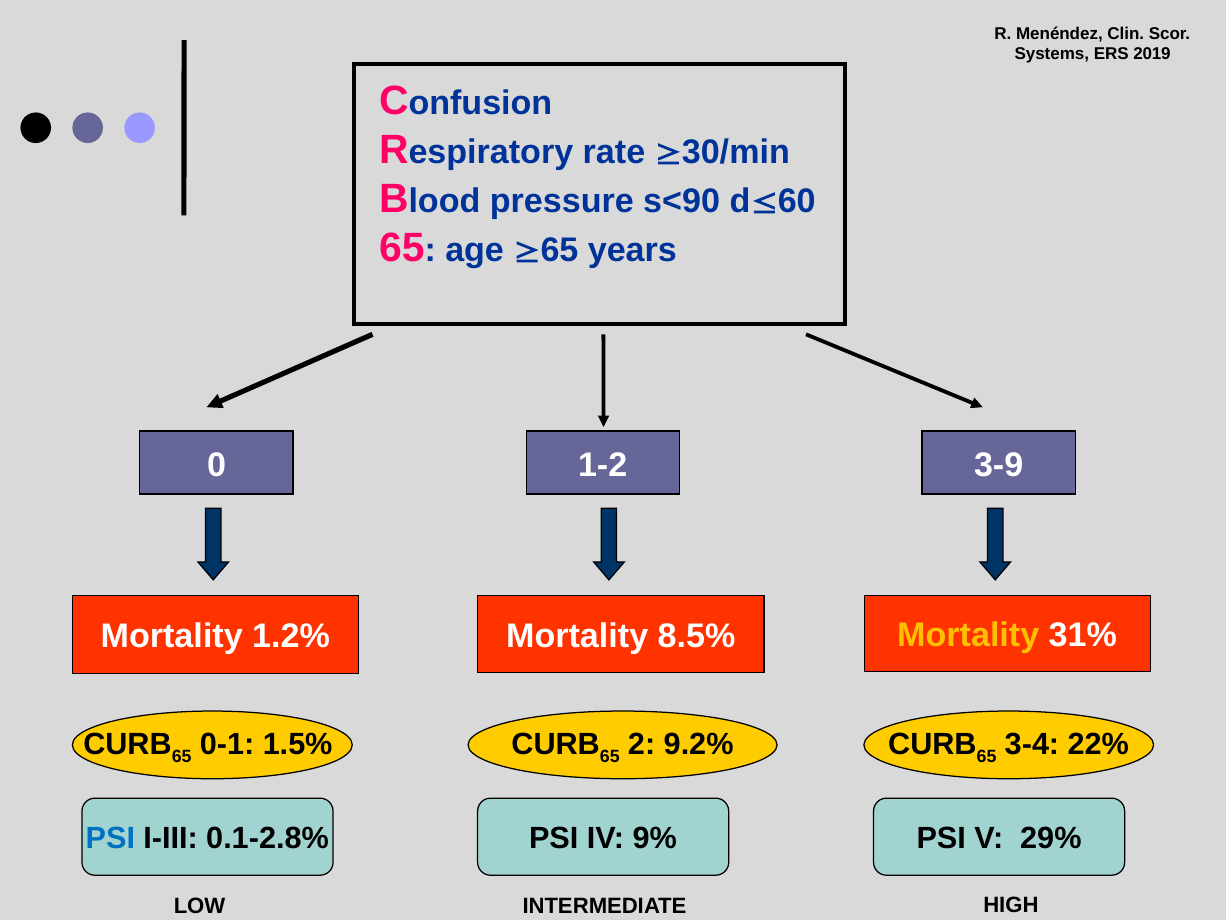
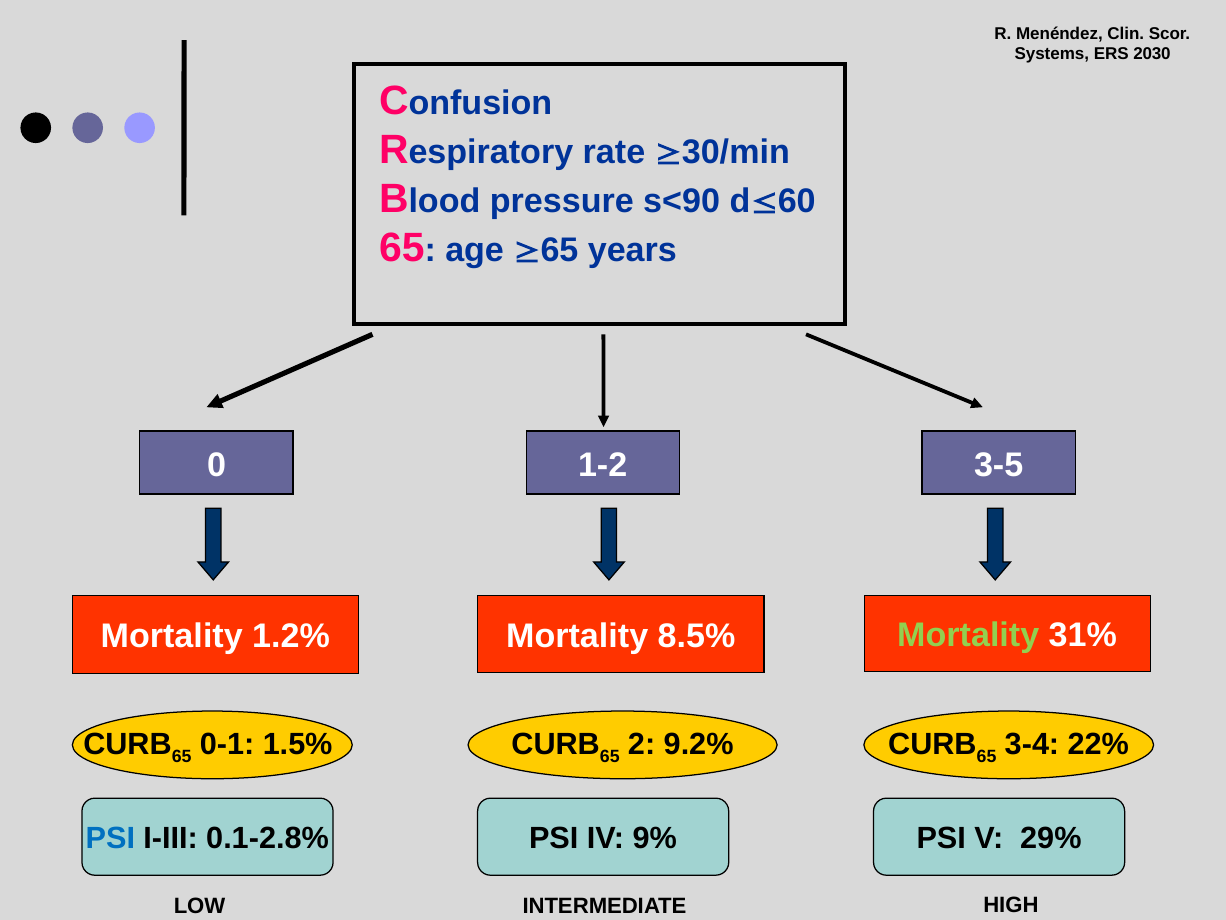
2019: 2019 -> 2030 (1152, 54)
3-9: 3-9 -> 3-5 (999, 465)
Mortality colour: yellow -> light green (968, 635)
